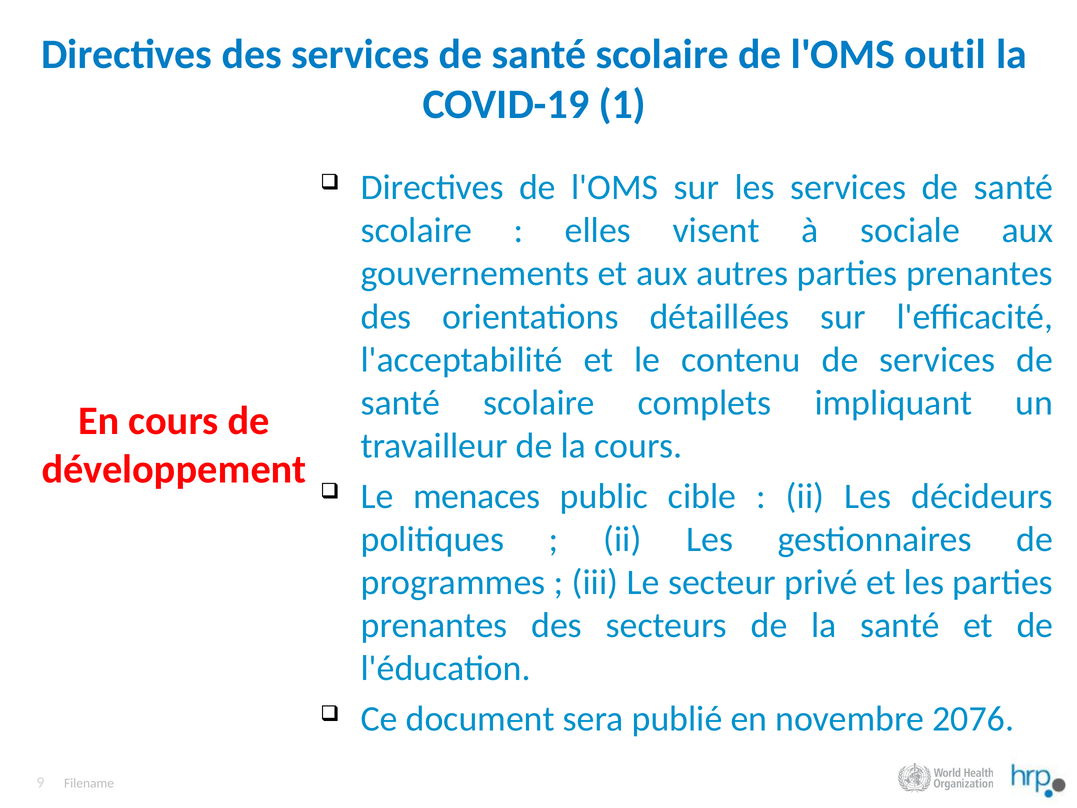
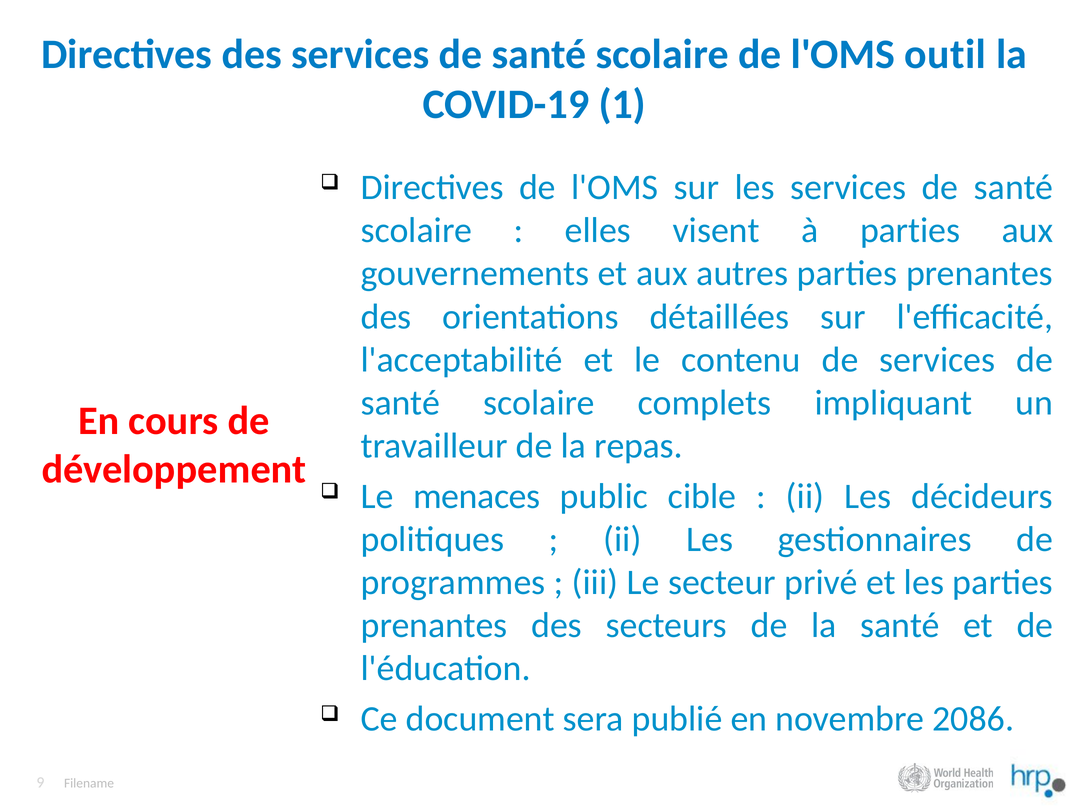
à sociale: sociale -> parties (910, 230)
la cours: cours -> repas (638, 446)
2076: 2076 -> 2086 (973, 719)
